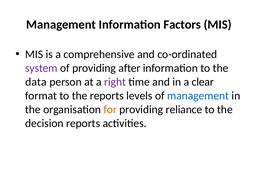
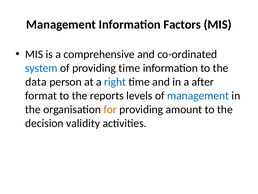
system colour: purple -> blue (41, 68)
providing after: after -> time (129, 68)
right colour: purple -> blue (115, 82)
clear: clear -> after (203, 82)
reliance: reliance -> amount (184, 109)
decision reports: reports -> validity (83, 123)
